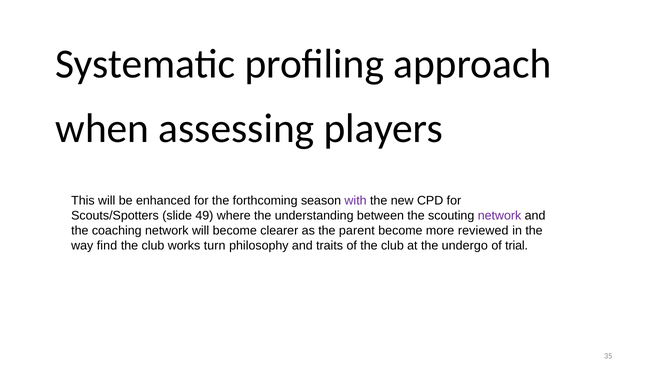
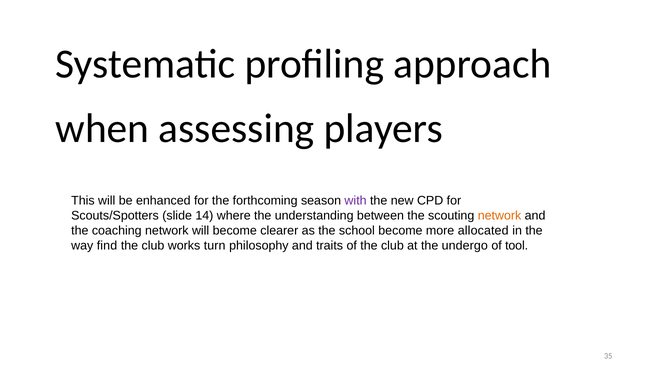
49: 49 -> 14 (204, 216)
network colour: purple -> orange (500, 216)
parent: parent -> school (357, 231)
reviewed: reviewed -> allocated (483, 231)
trial: trial -> tool (517, 246)
